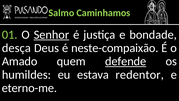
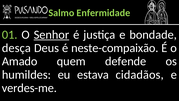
Caminhamos: Caminhamos -> Enfermidade (103, 13)
defende underline: present -> none (126, 61)
redentor: redentor -> cidadãos (140, 74)
eterno-me: eterno-me -> verdes-me (29, 88)
